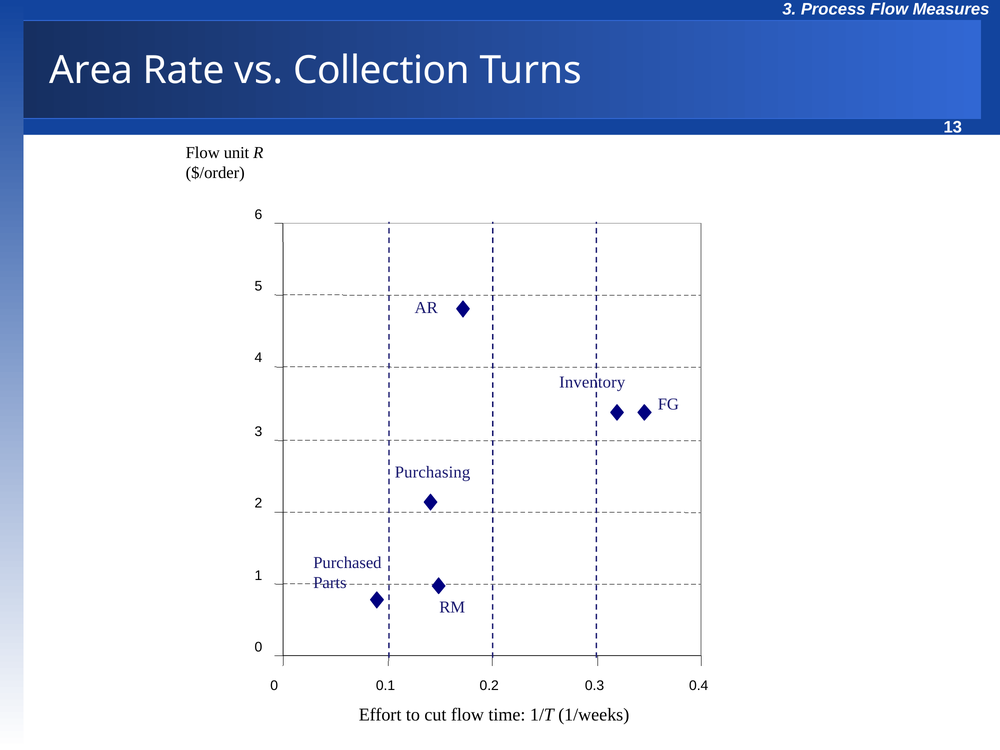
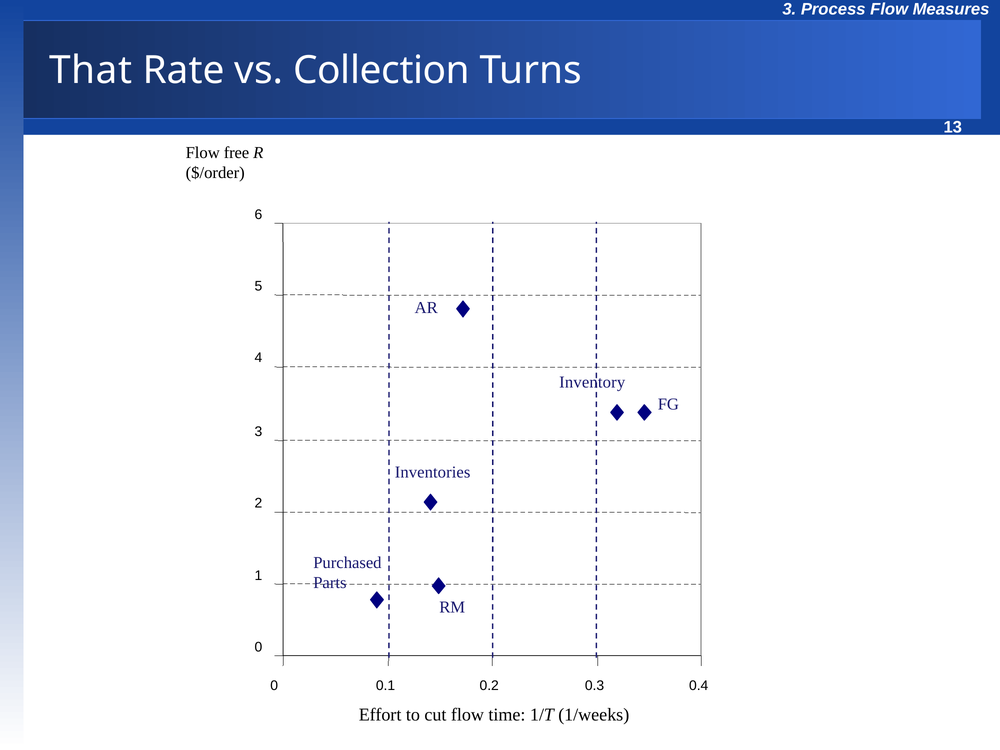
Area: Area -> That (91, 71)
unit: unit -> free (237, 153)
Purchasing: Purchasing -> Inventories (433, 472)
